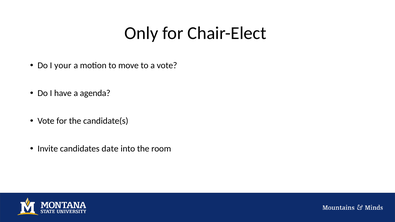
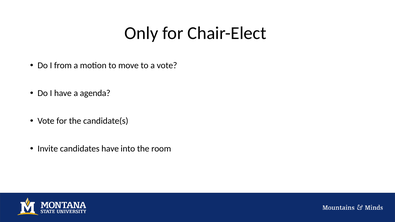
your: your -> from (63, 65)
candidates date: date -> have (110, 149)
